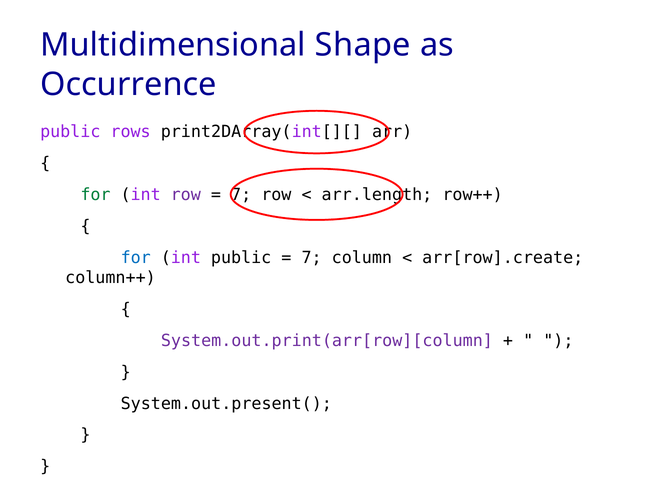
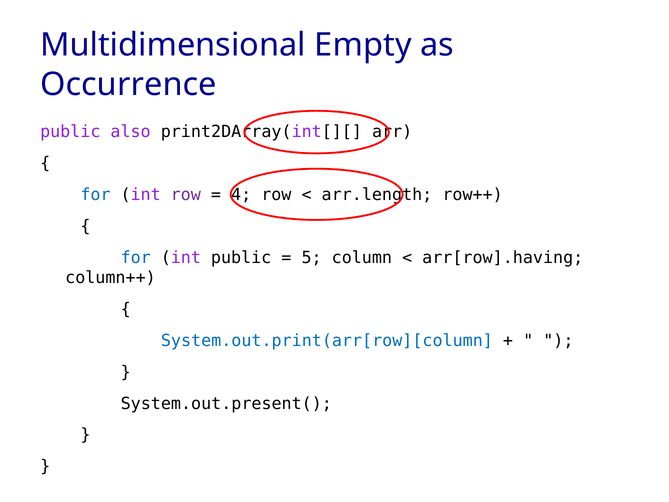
Shape: Shape -> Empty (363, 45)
rows: rows -> also (131, 132)
for colour: green -> blue (95, 195)
7: 7 -> 4 (241, 195)
7: 7 -> 5 (312, 257)
arr[row].create: arr[row].create -> arr[row].having (503, 257)
System.out.print(arr[row][column colour: purple -> blue (327, 340)
